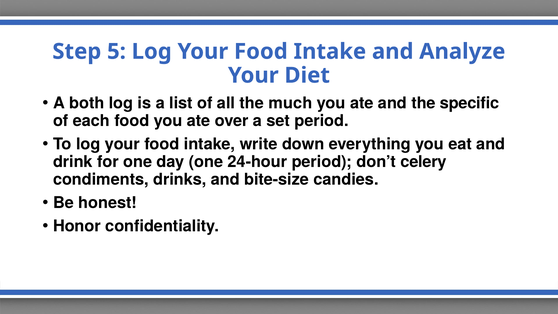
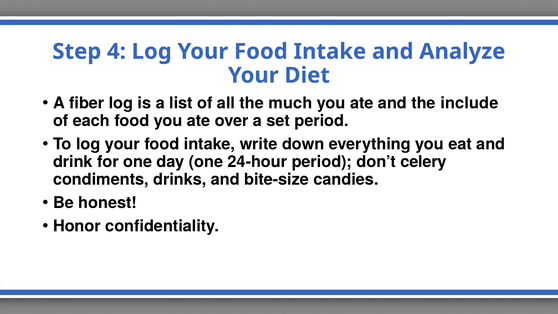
5: 5 -> 4 (116, 51)
both: both -> fiber (87, 103)
specific: specific -> include (469, 103)
